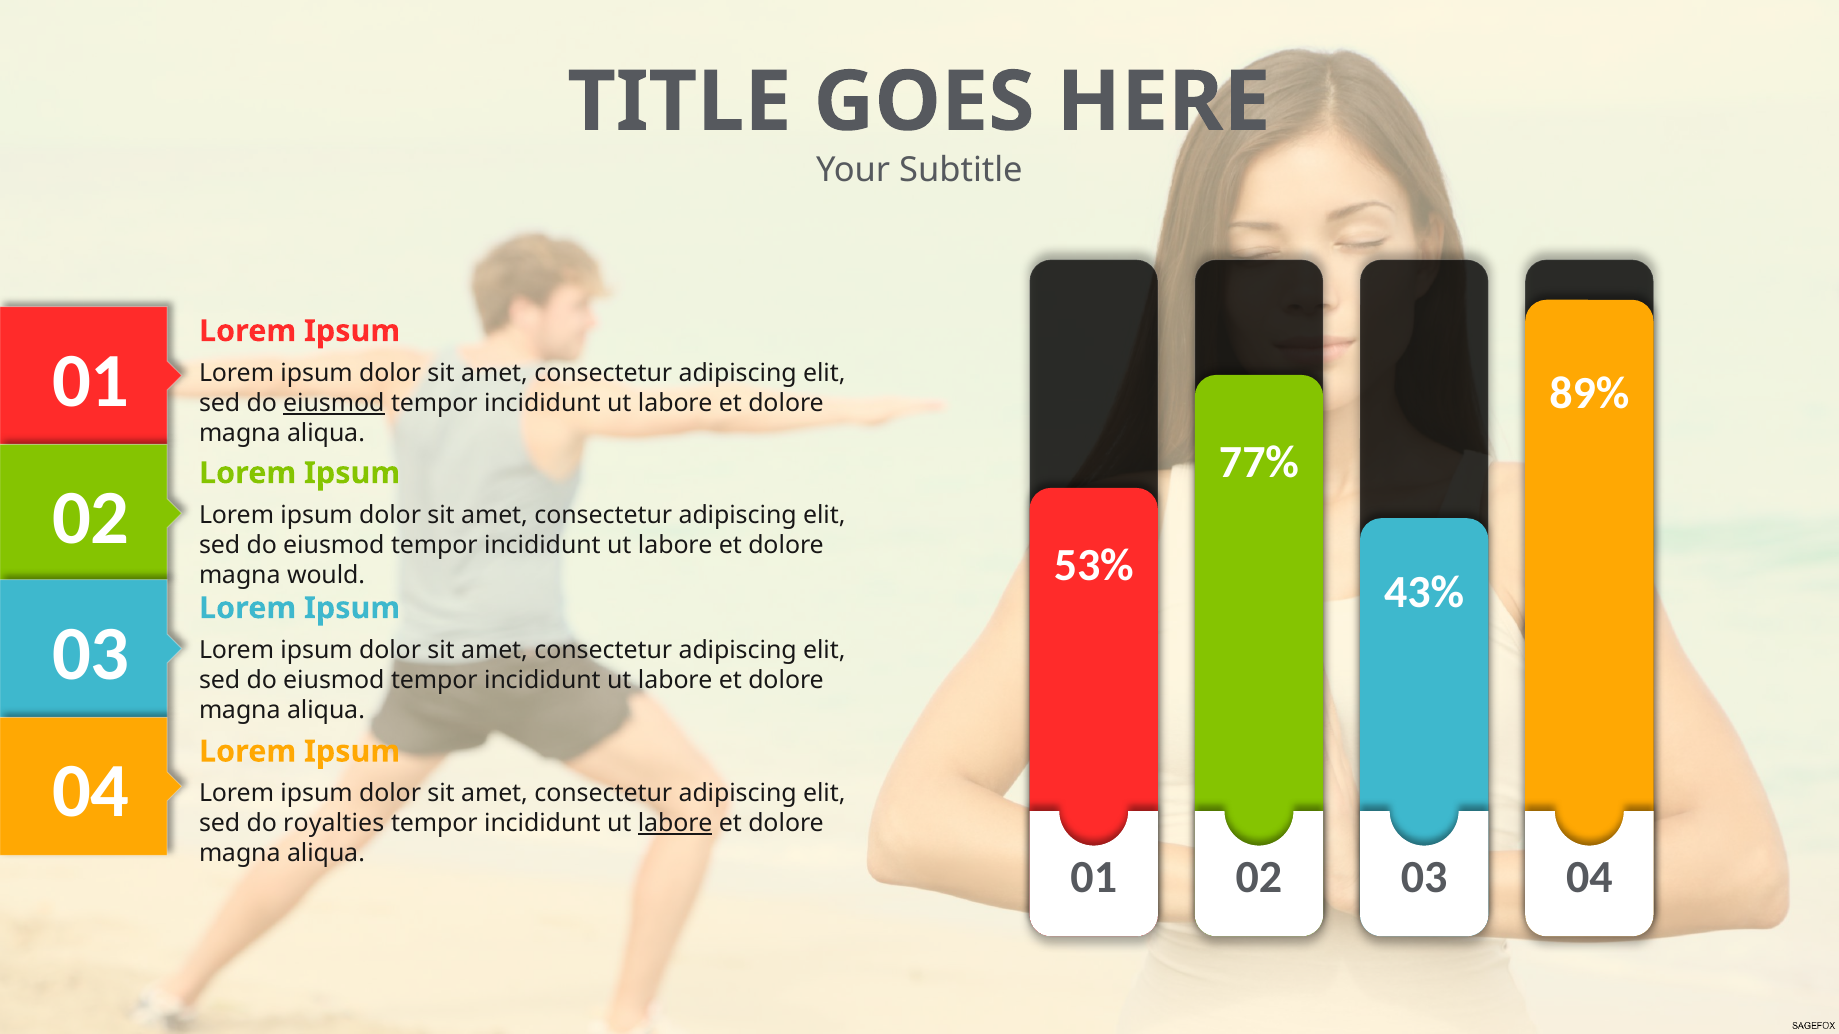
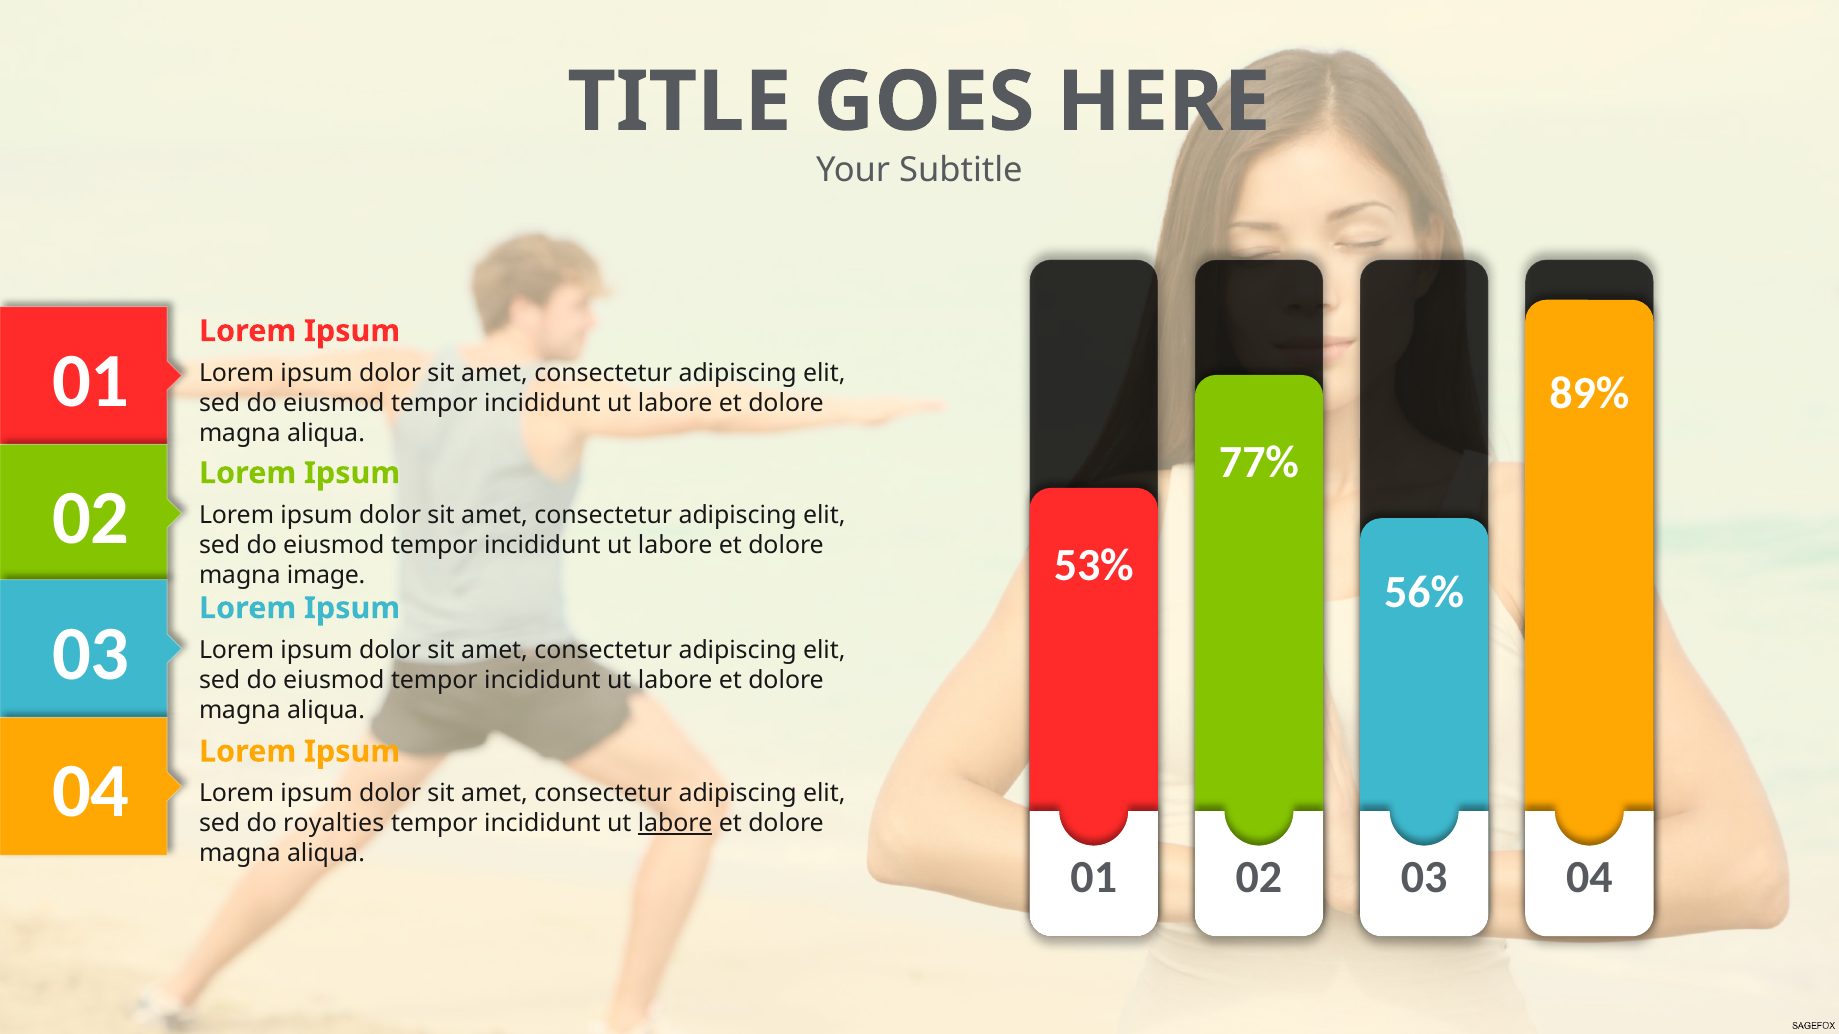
eiusmod underline: present -> none (334, 403)
would: would -> image (326, 575)
43%: 43% -> 56% (1424, 593)
